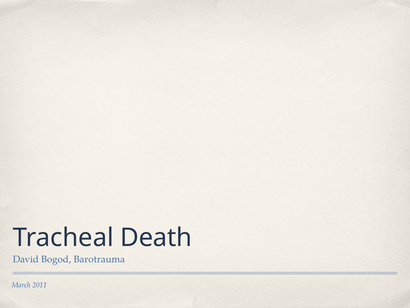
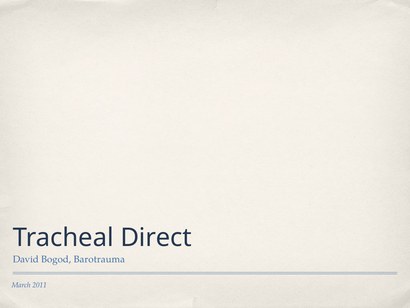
Death: Death -> Direct (156, 237)
